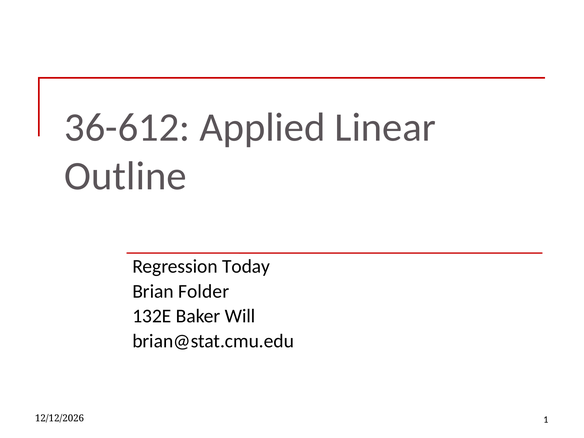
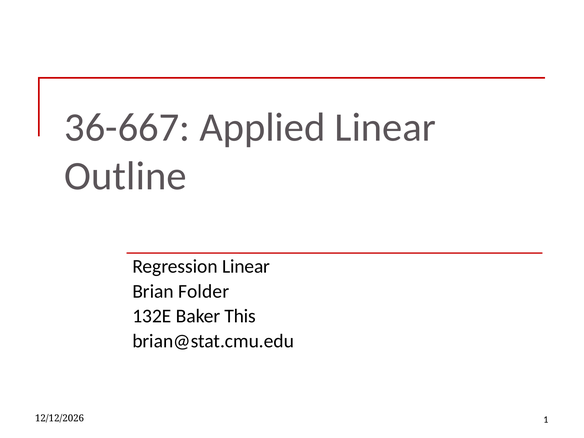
36-612: 36-612 -> 36-667 (127, 127)
Regression Today: Today -> Linear (246, 266)
Will: Will -> This (240, 316)
